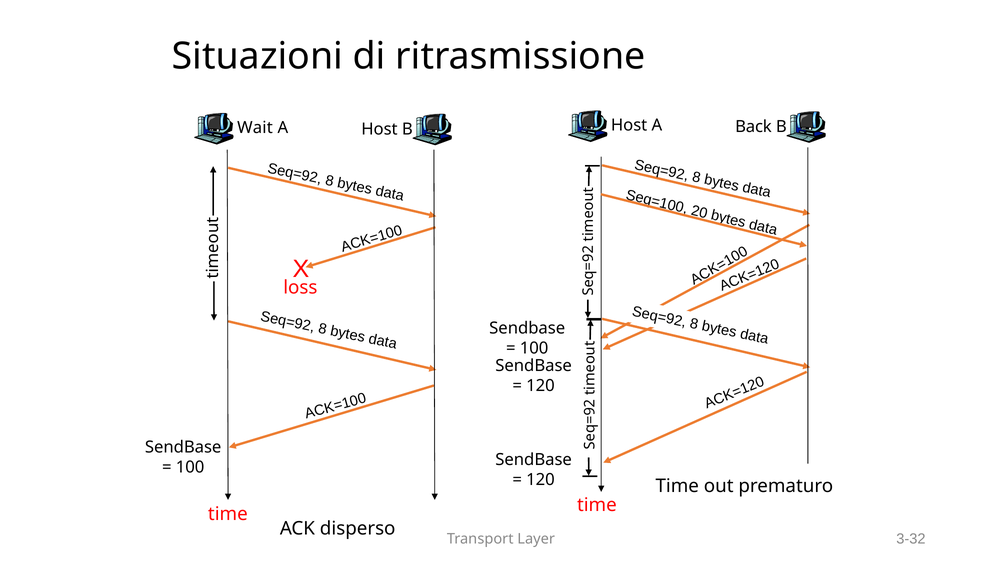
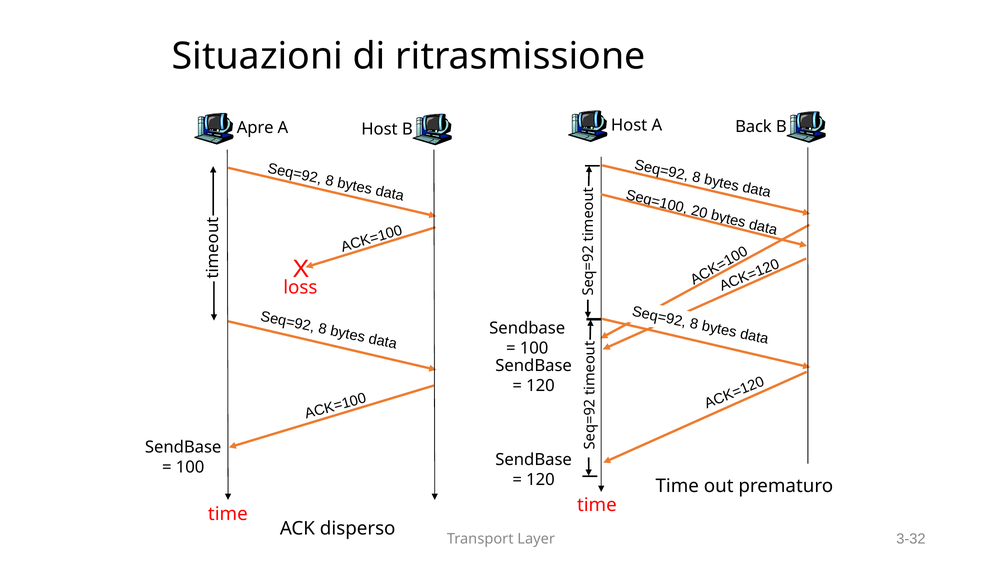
Wait: Wait -> Apre (255, 128)
